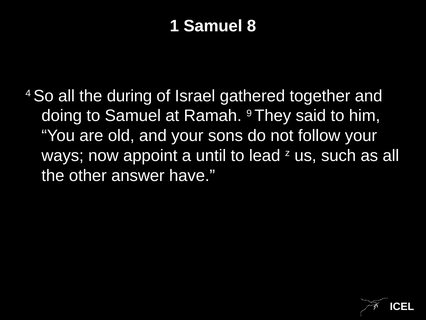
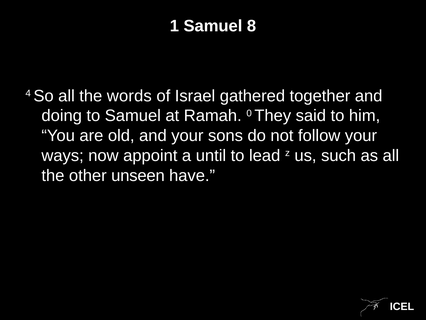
during: during -> words (129, 96)
9: 9 -> 0 (249, 113)
answer: answer -> unseen (138, 175)
